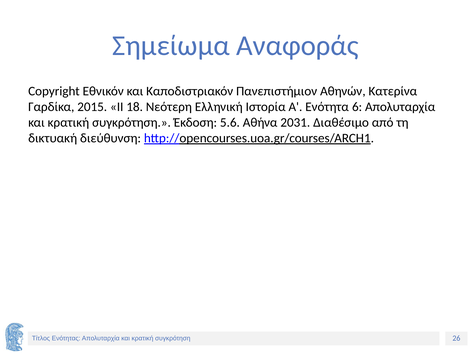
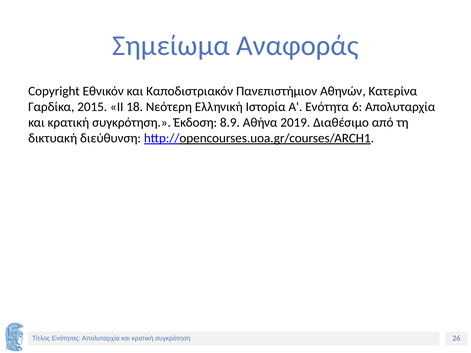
5.6: 5.6 -> 8.9 (230, 123)
2031: 2031 -> 2019 (295, 123)
